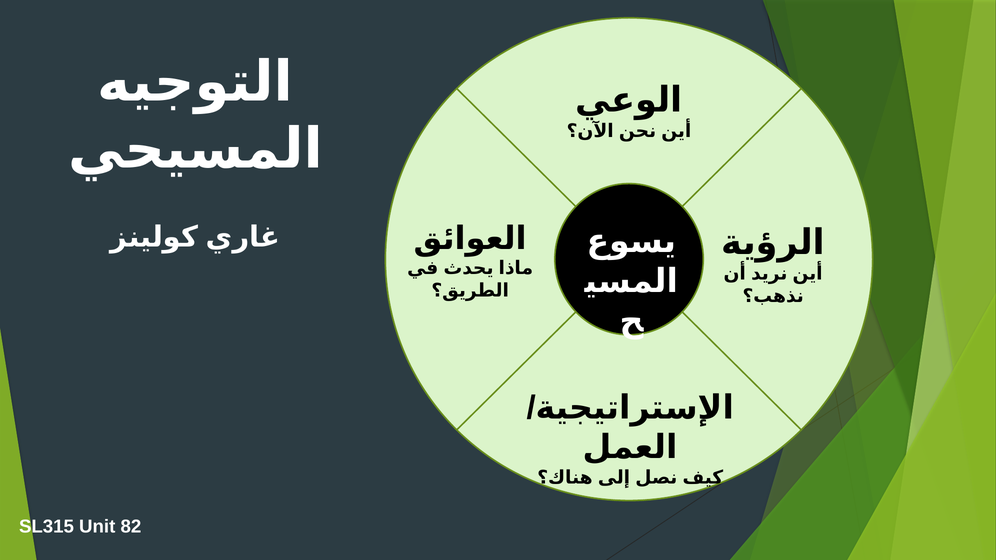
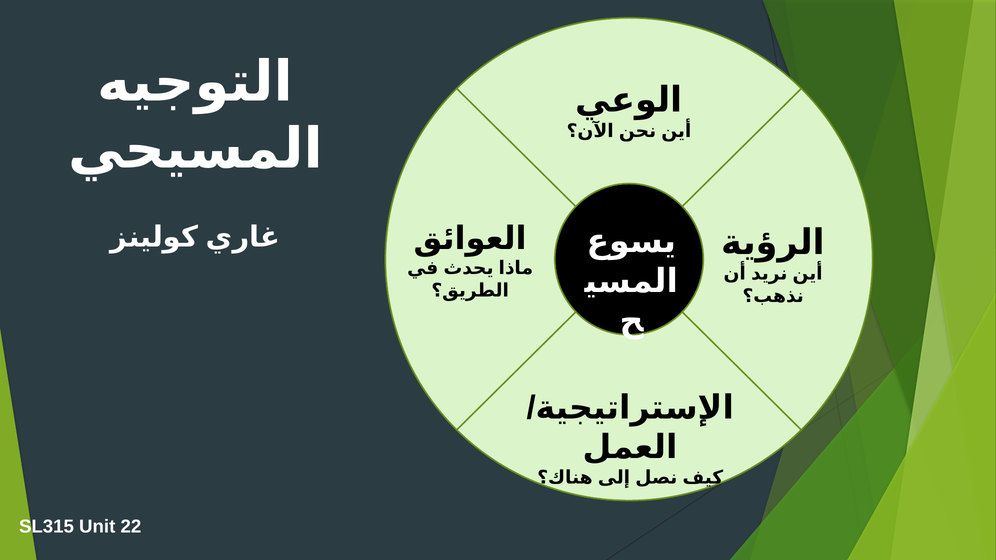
82: 82 -> 22 (131, 527)
